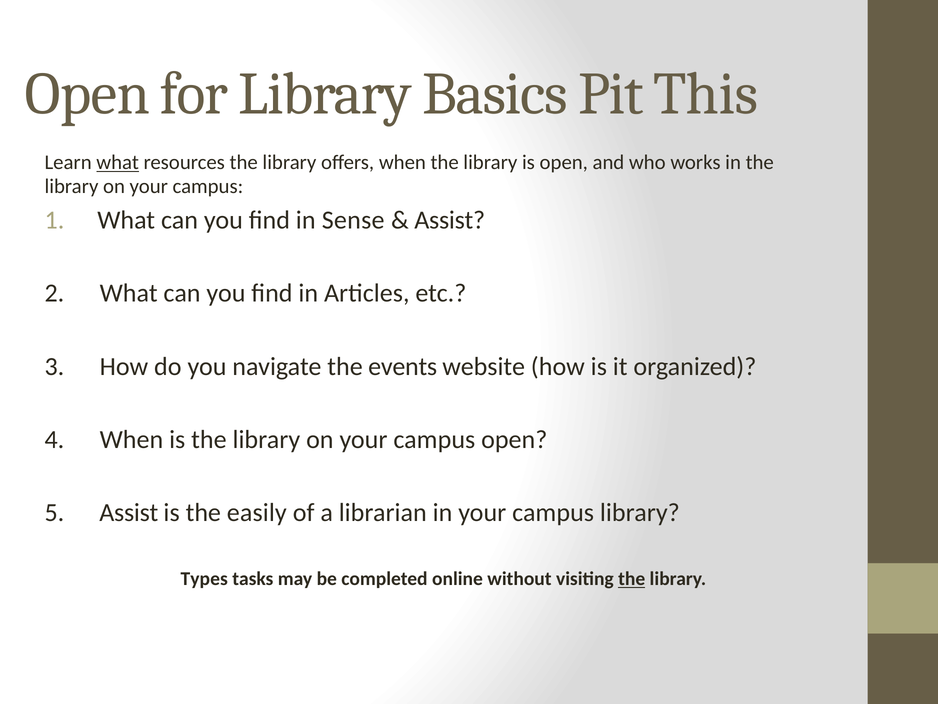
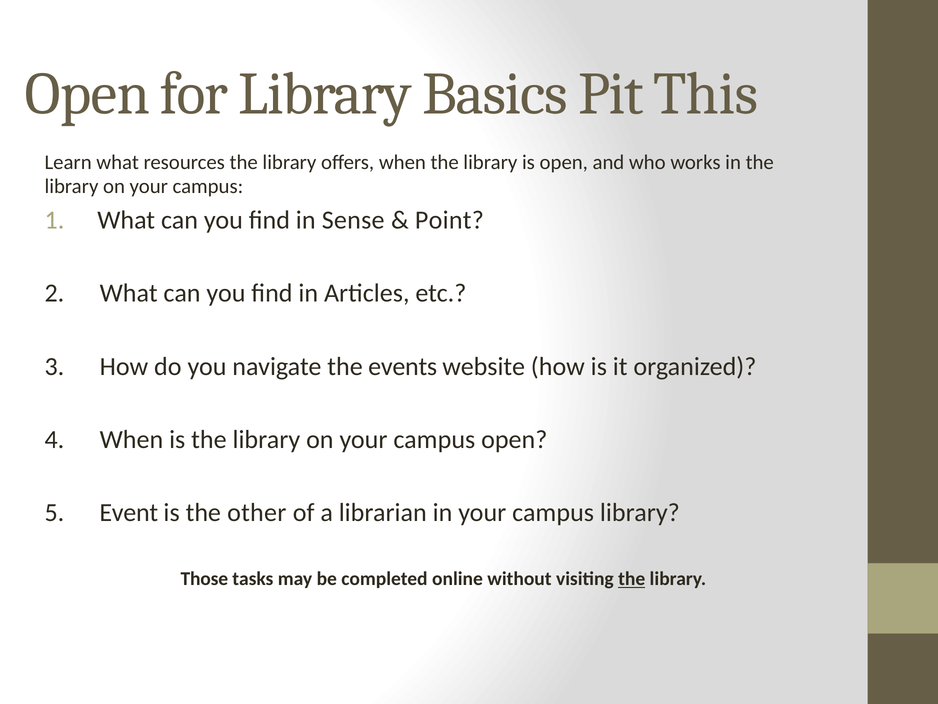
what underline: present -> none (118, 162)
Assist: Assist -> Point (449, 220)
5 Assist: Assist -> Event (129, 512)
easily: easily -> other (257, 512)
Types: Types -> Those (204, 579)
